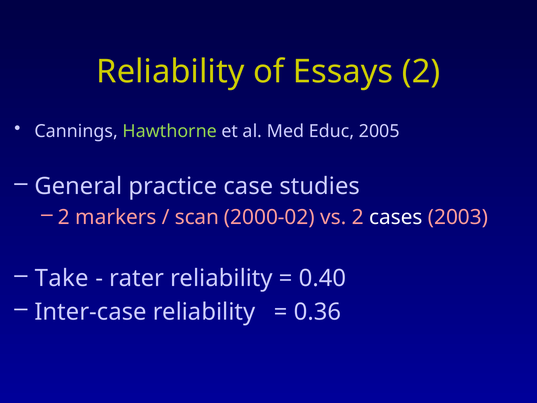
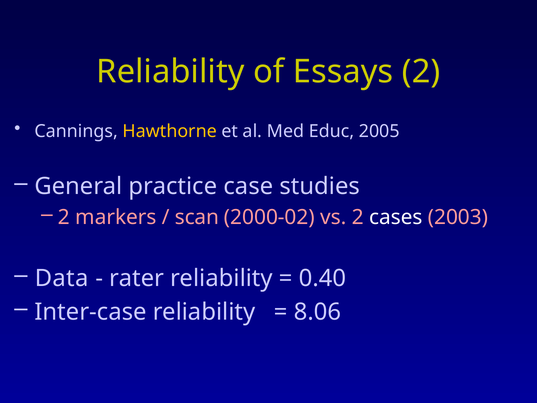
Hawthorne colour: light green -> yellow (170, 131)
Take: Take -> Data (62, 278)
0.36: 0.36 -> 8.06 (318, 312)
